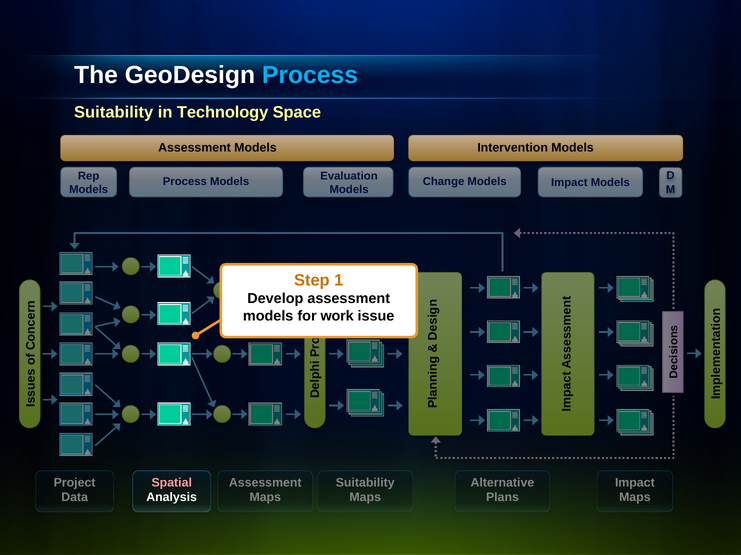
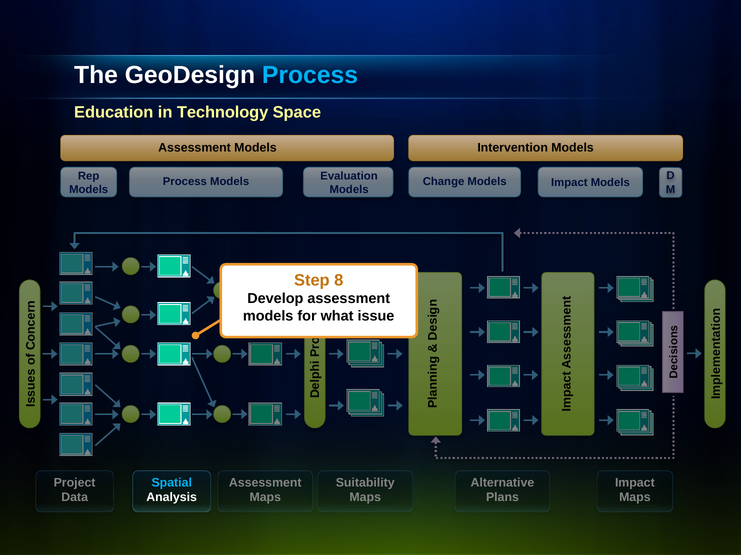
Suitability: Suitability -> Education (114, 113)
1: 1 -> 8 (339, 281)
work: work -> what (337, 316)
Spatial colour: pink -> light blue (172, 483)
